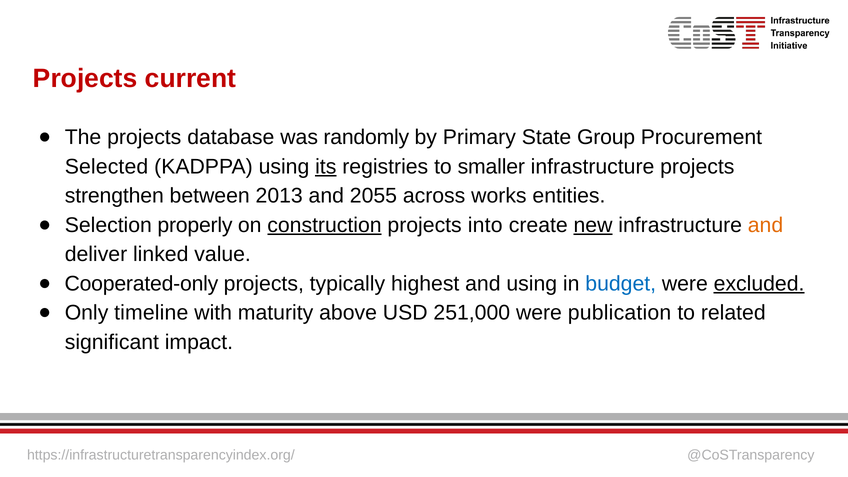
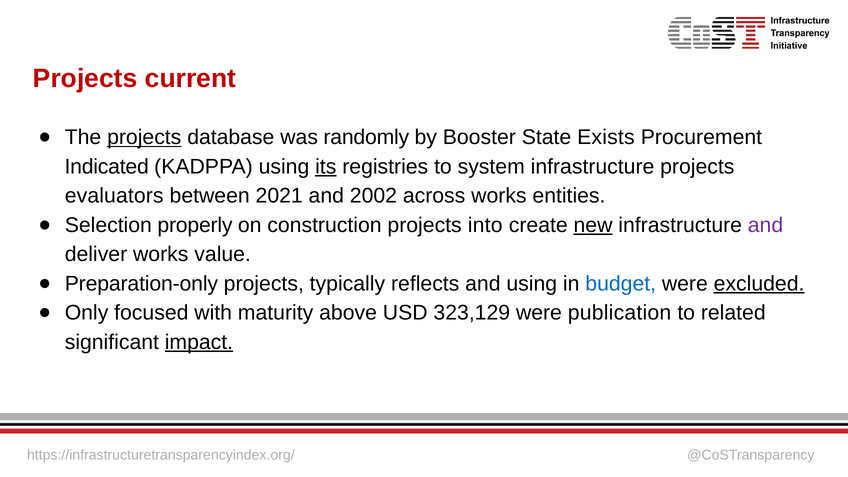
projects underline: none -> present (144, 137)
Primary: Primary -> Booster (479, 137)
Group: Group -> Exists (606, 137)
Selected: Selected -> Indicated (107, 167)
smaller: smaller -> system (491, 167)
strengthen: strengthen -> evaluators (114, 196)
2013: 2013 -> 2021 (279, 196)
2055: 2055 -> 2002 (373, 196)
construction underline: present -> none (324, 225)
and colour: orange -> purple (766, 225)
deliver linked: linked -> works (161, 254)
Cooperated-only: Cooperated-only -> Preparation-only (141, 284)
highest: highest -> reflects (425, 284)
timeline: timeline -> focused (151, 313)
251,000: 251,000 -> 323,129 (472, 313)
impact underline: none -> present (199, 342)
